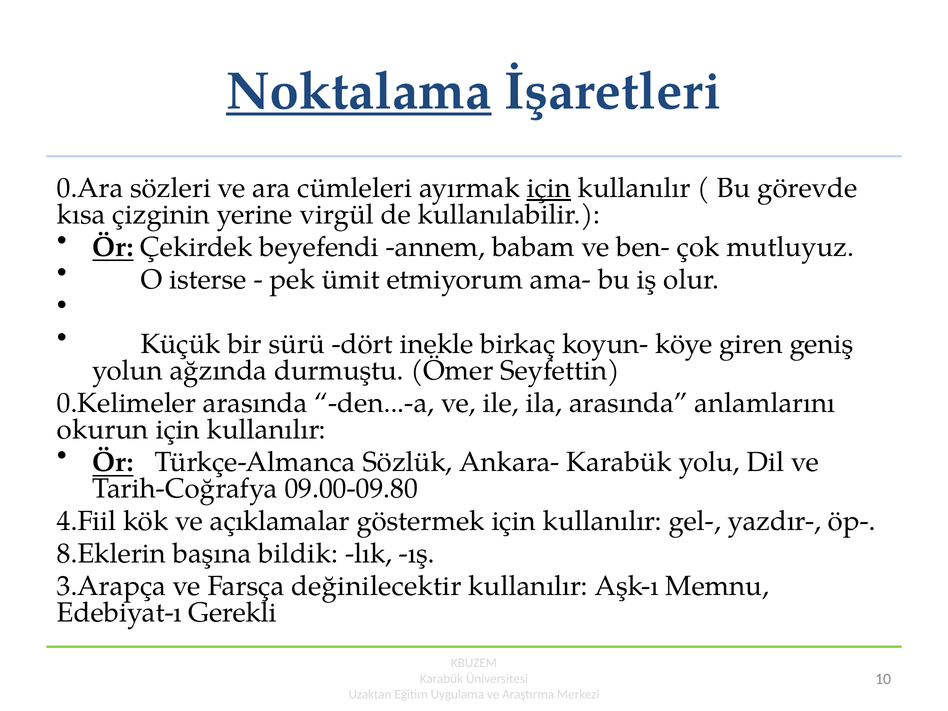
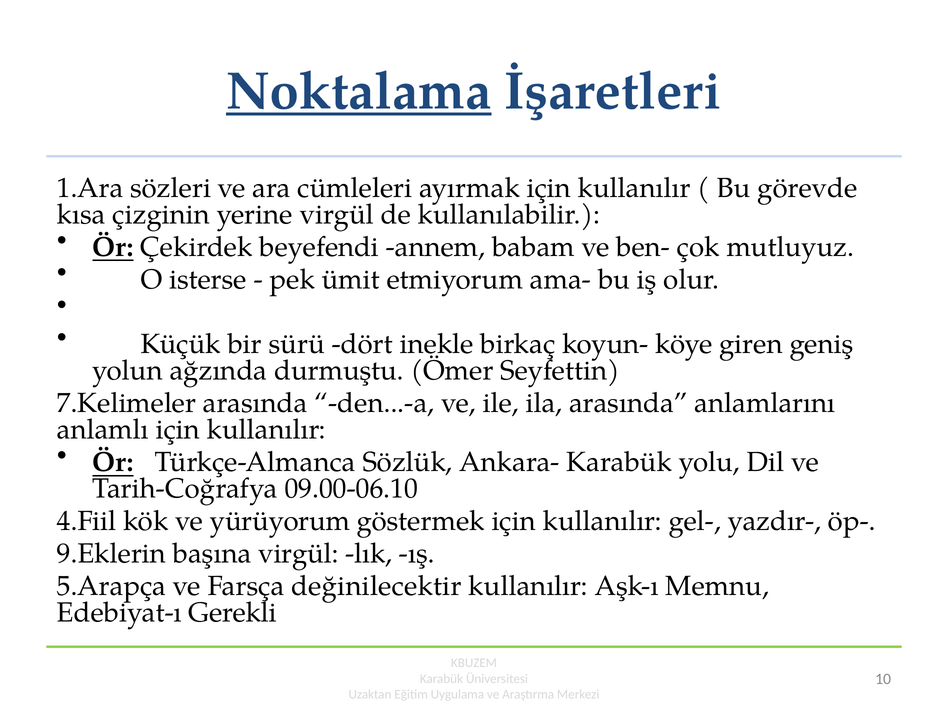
0.Ara: 0.Ara -> 1.Ara (90, 188)
için underline: present -> none (549, 188)
0.Kelimeler: 0.Kelimeler -> 7.Kelimeler (126, 403)
okurun: okurun -> anlamlı (103, 430)
09.00-09.80: 09.00-09.80 -> 09.00-06.10 (351, 489)
açıklamalar: açıklamalar -> yürüyorum (280, 521)
8.Eklerin: 8.Eklerin -> 9.Eklerin (111, 554)
başına bildik: bildik -> virgül (298, 554)
3.Arapça: 3.Arapça -> 5.Arapça (112, 586)
